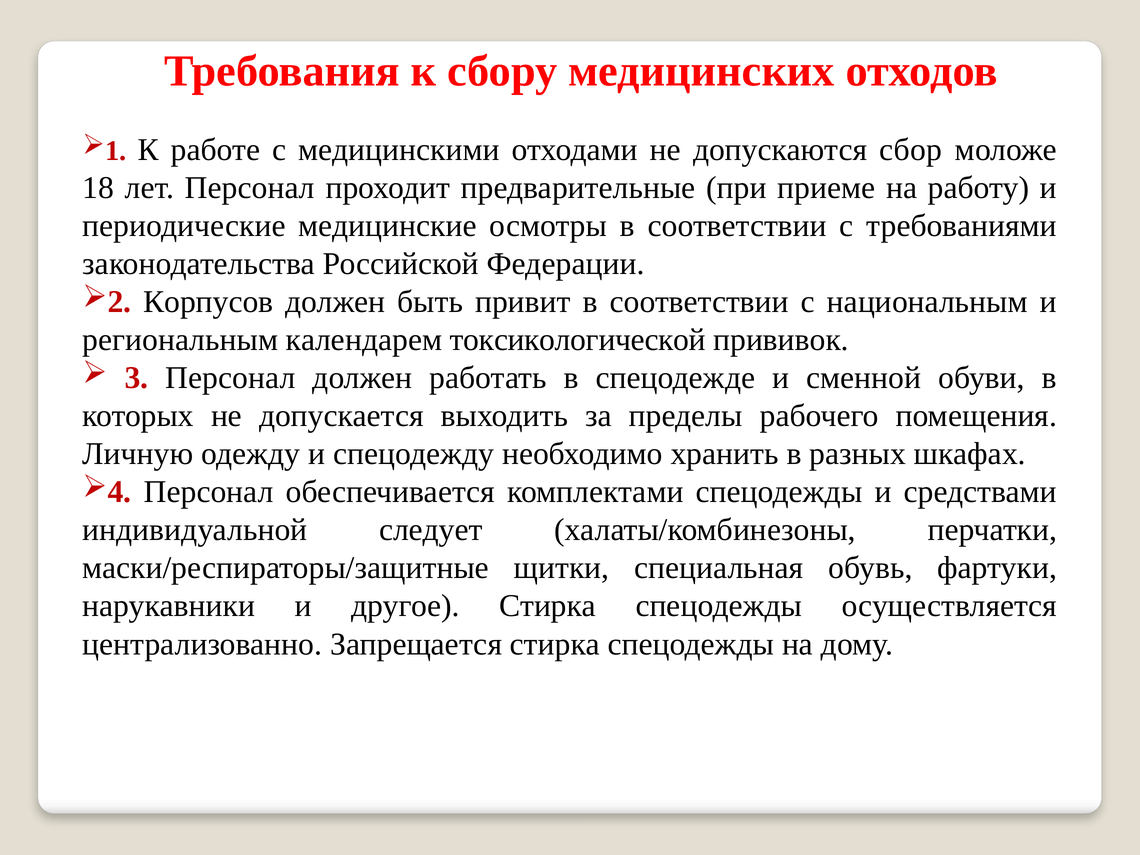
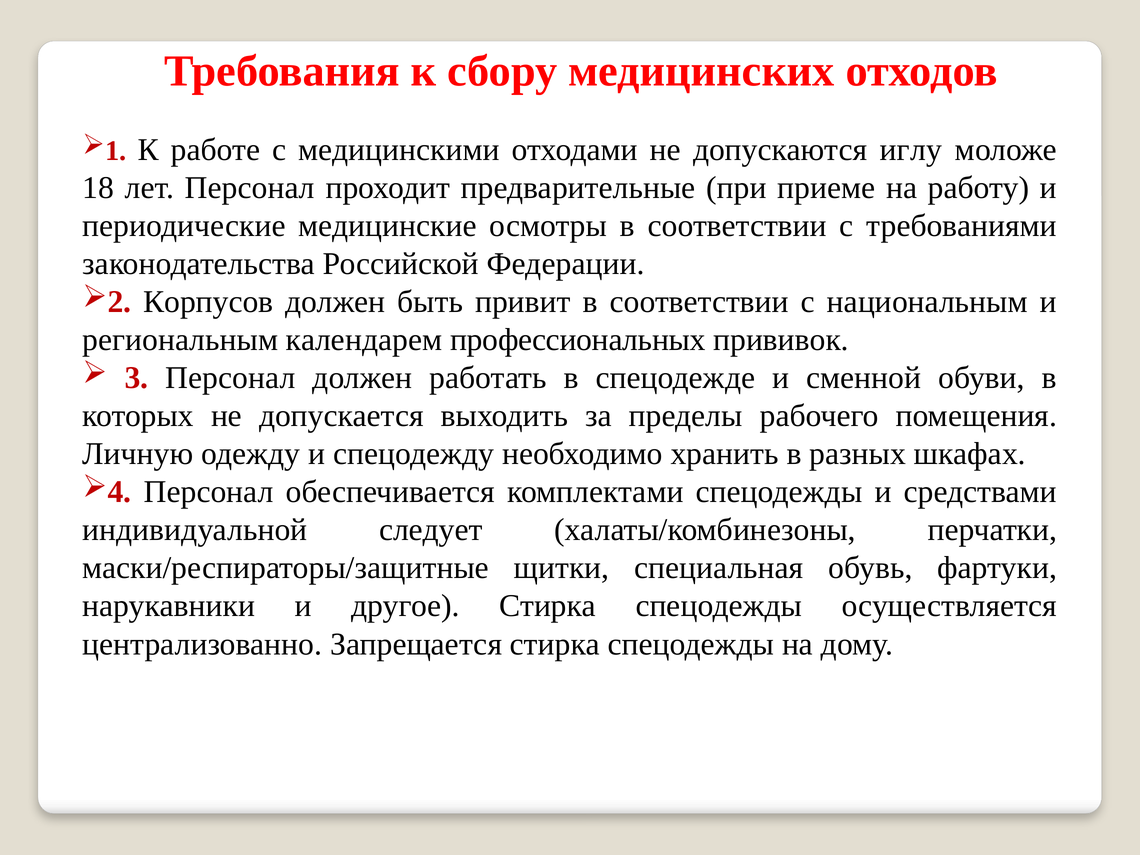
сбор: сбор -> иглу (911, 150)
токсикологической: токсикологической -> профессиональных (578, 340)
